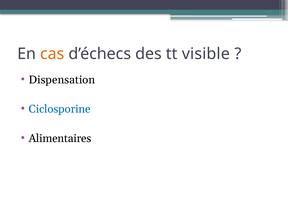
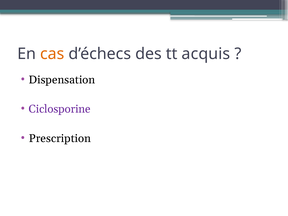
visible: visible -> acquis (206, 54)
Ciclosporine colour: blue -> purple (60, 109)
Alimentaires: Alimentaires -> Prescription (60, 138)
